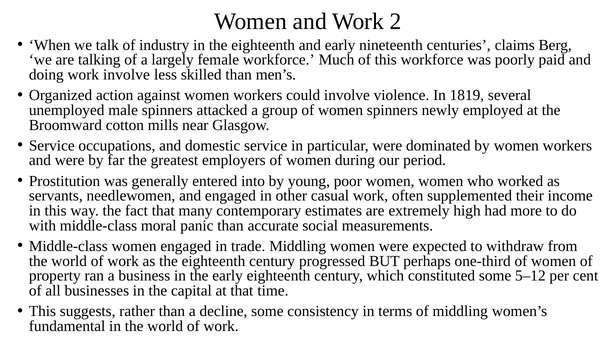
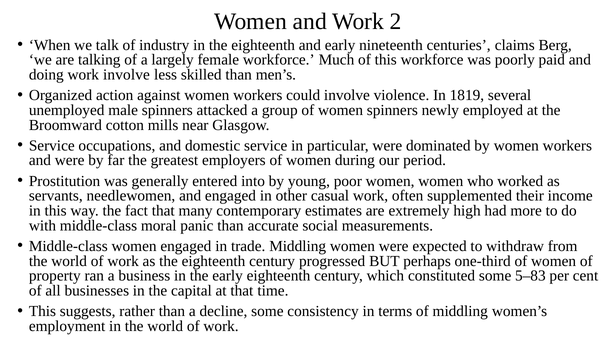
5–12: 5–12 -> 5–83 (530, 276)
fundamental: fundamental -> employment (67, 326)
